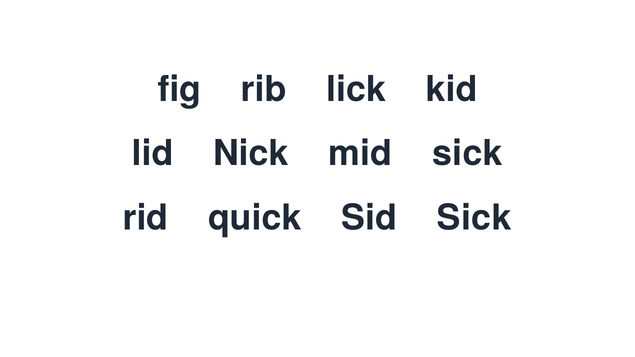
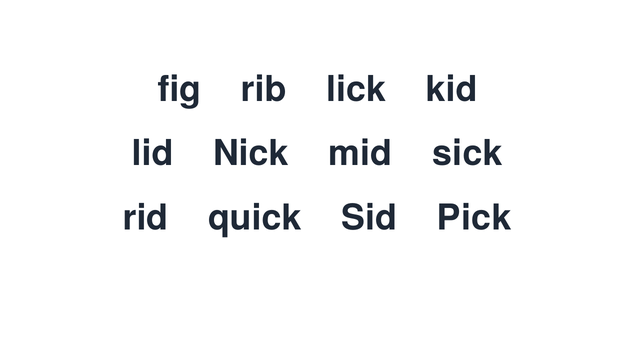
Sid Sick: Sick -> Pick (474, 218)
